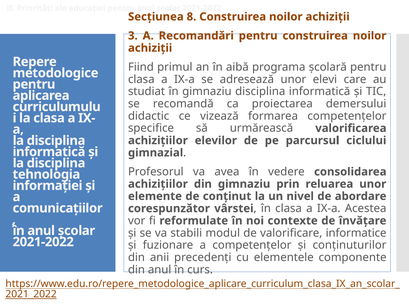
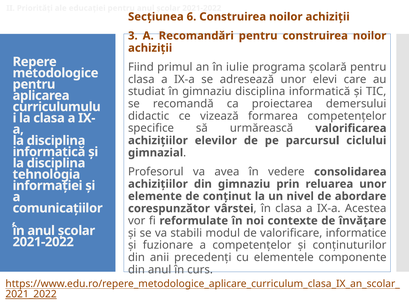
8: 8 -> 6 (191, 17)
aibă: aibă -> iulie (237, 67)
